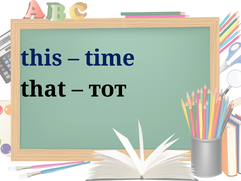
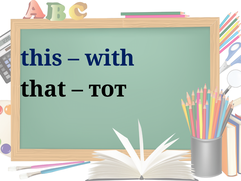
time: time -> with (110, 58)
